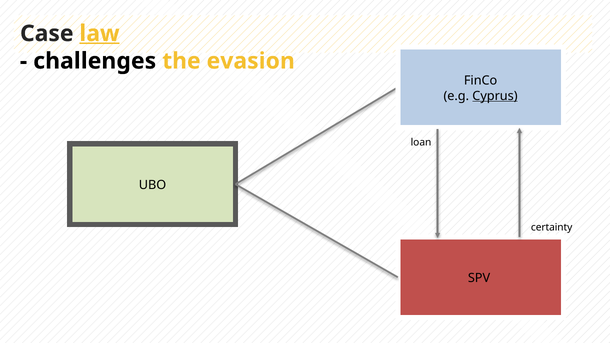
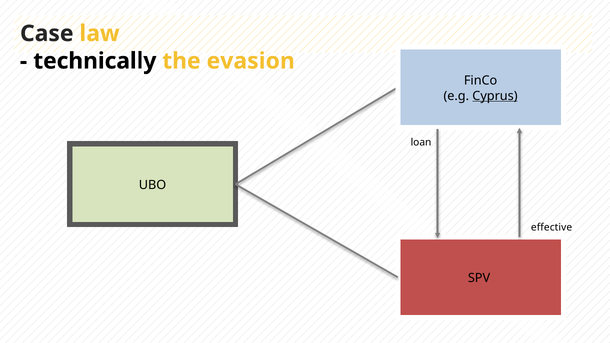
law underline: present -> none (100, 34)
challenges: challenges -> technically (95, 61)
certainty: certainty -> effective (552, 227)
